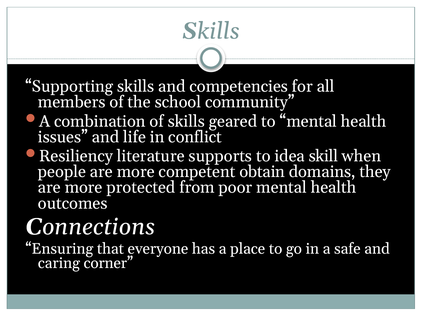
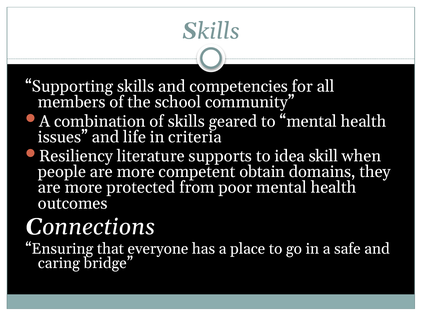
conflict: conflict -> criteria (195, 137)
corner: corner -> bridge (108, 264)
